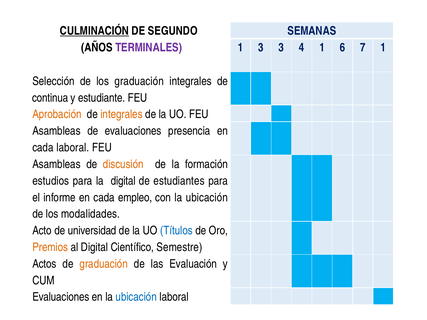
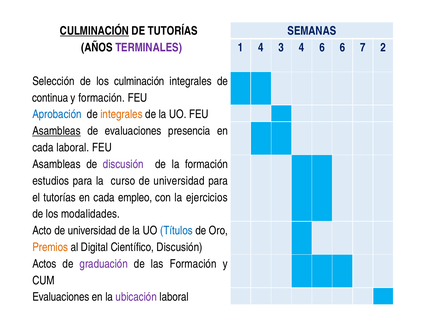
DE SEGUNDO: SEGUNDO -> TUTORÍAS (173, 31)
1 3: 3 -> 4 (261, 48)
4 1: 1 -> 6 (322, 48)
7 1: 1 -> 2 (383, 48)
los graduación: graduación -> culminación (139, 81)
y estudiante: estudiante -> formación (102, 98)
Aprobación colour: orange -> blue (57, 114)
Asambleas underline: none -> present (56, 131)
discusión colour: orange -> purple (123, 164)
la digital: digital -> curso (123, 181)
estudiantes: estudiantes -> universidad (179, 181)
el informe: informe -> tutorías (60, 198)
con la ubicación: ubicación -> ejercicios (207, 198)
Científico Semestre: Semestre -> Discusión (180, 247)
graduación colour: orange -> purple (104, 264)
las Evaluación: Evaluación -> Formación (193, 264)
ubicación colour: blue -> purple (136, 297)
